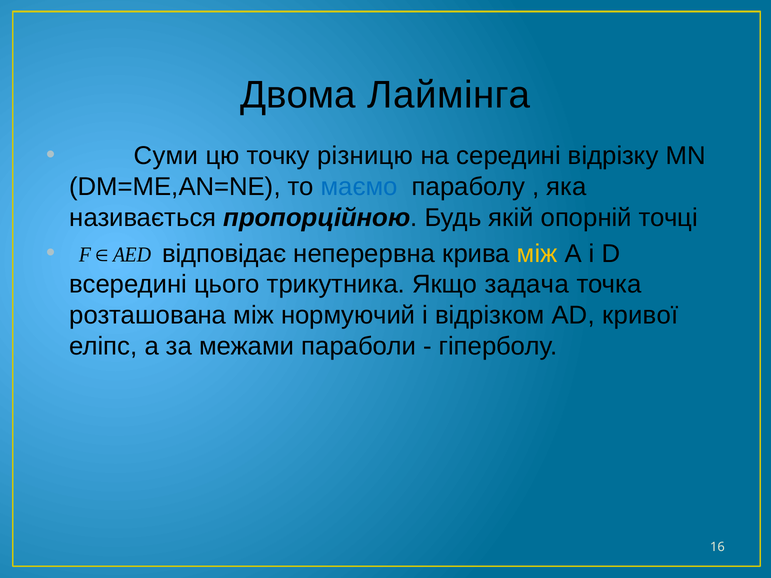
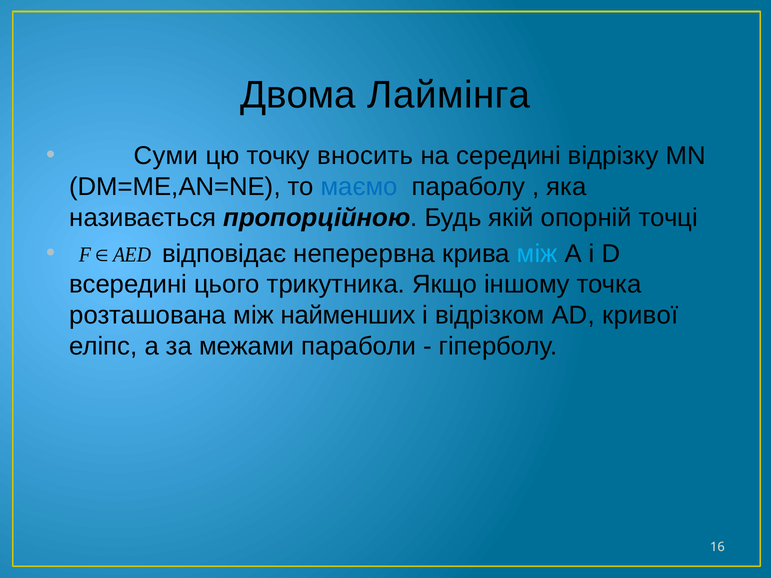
різницю: різницю -> вносить (365, 156)
між colour: yellow -> light blue (537, 254)
задача: задача -> іншому (527, 284)
нормуючий: нормуючий -> найменших (348, 315)
